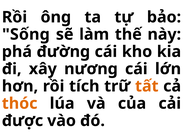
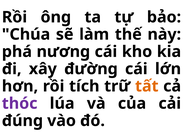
Sống: Sống -> Chúa (26, 34)
đường: đường -> nương (63, 52)
nương: nương -> đường (91, 69)
thóc colour: orange -> purple (20, 104)
được: được -> đúng (22, 121)
